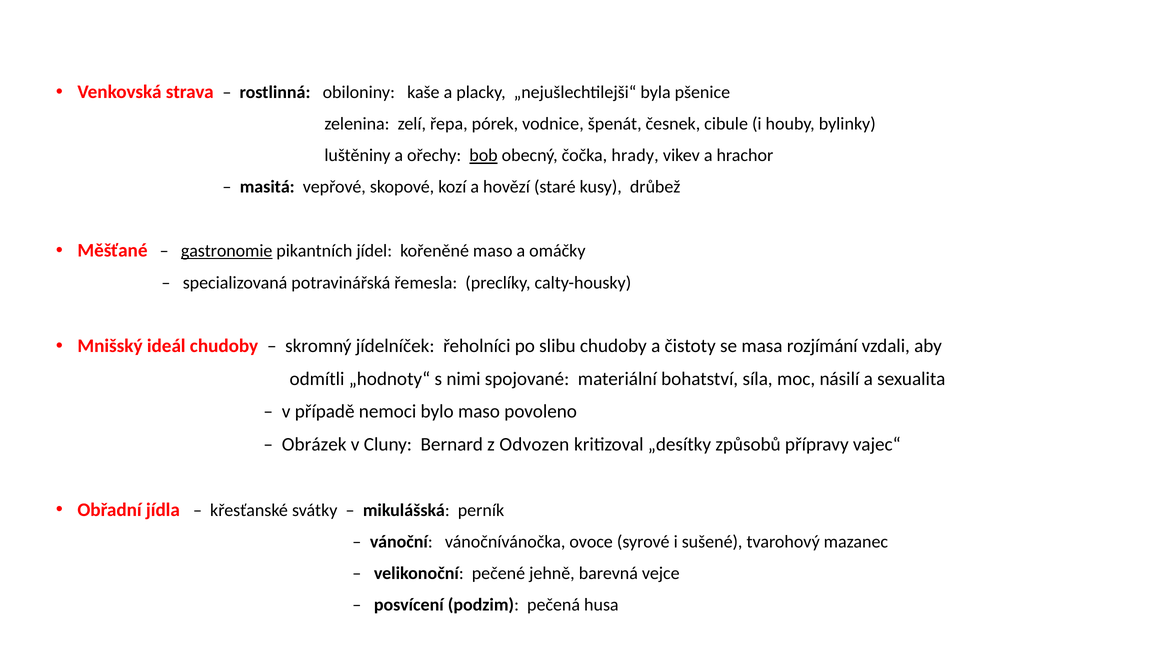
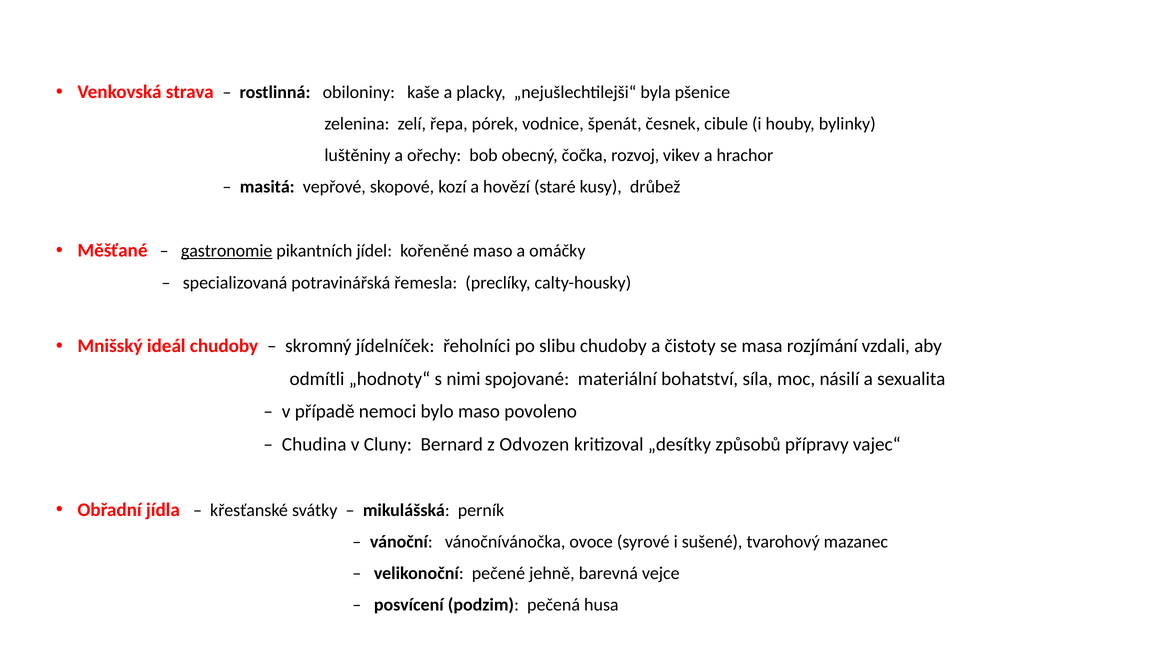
bob underline: present -> none (484, 155)
hrady: hrady -> rozvoj (635, 155)
Obrázek: Obrázek -> Chudina (314, 444)
